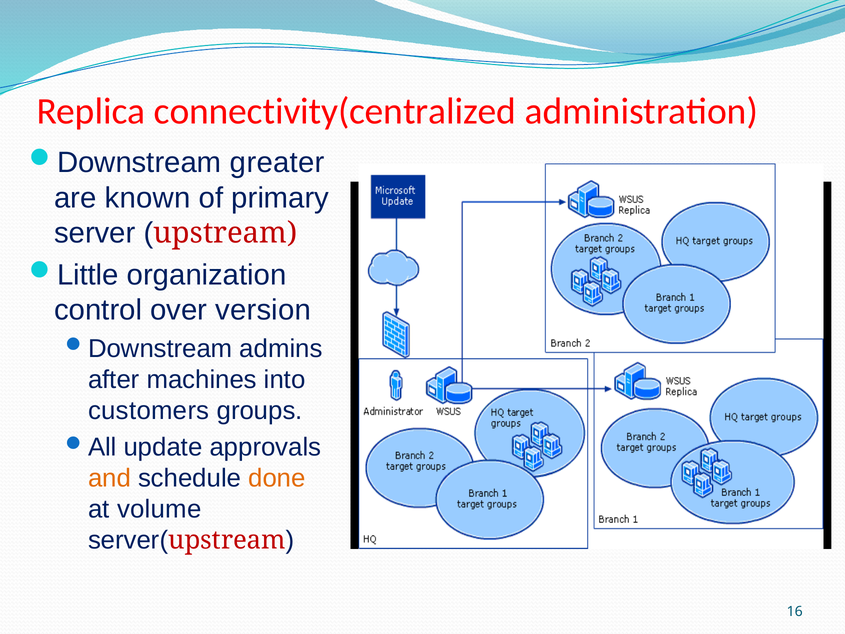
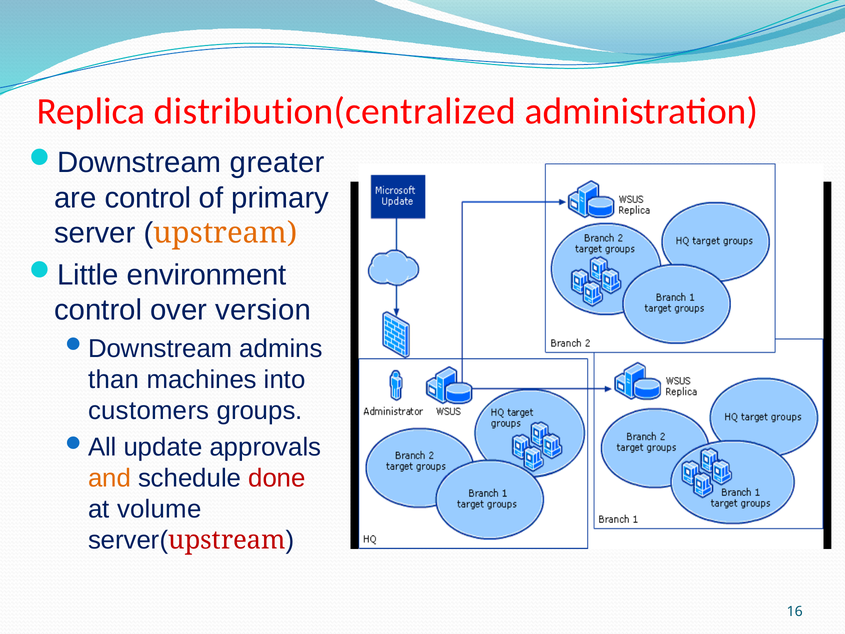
connectivity(centralized: connectivity(centralized -> distribution(centralized (335, 111)
are known: known -> control (148, 198)
upstream colour: red -> orange (225, 233)
organization: organization -> environment (207, 275)
after: after -> than (114, 380)
done colour: orange -> red (277, 478)
